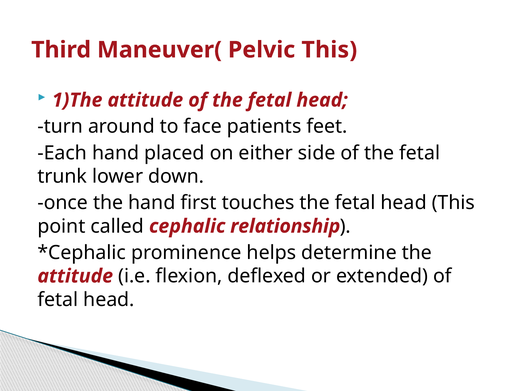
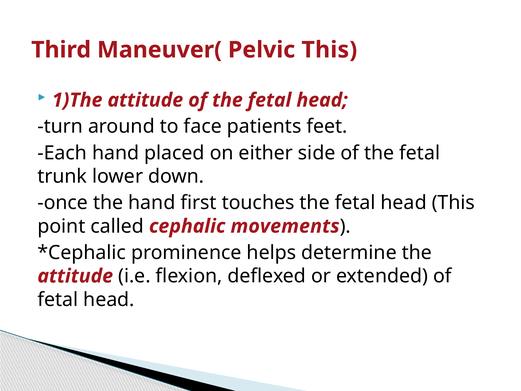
relationship: relationship -> movements (285, 226)
